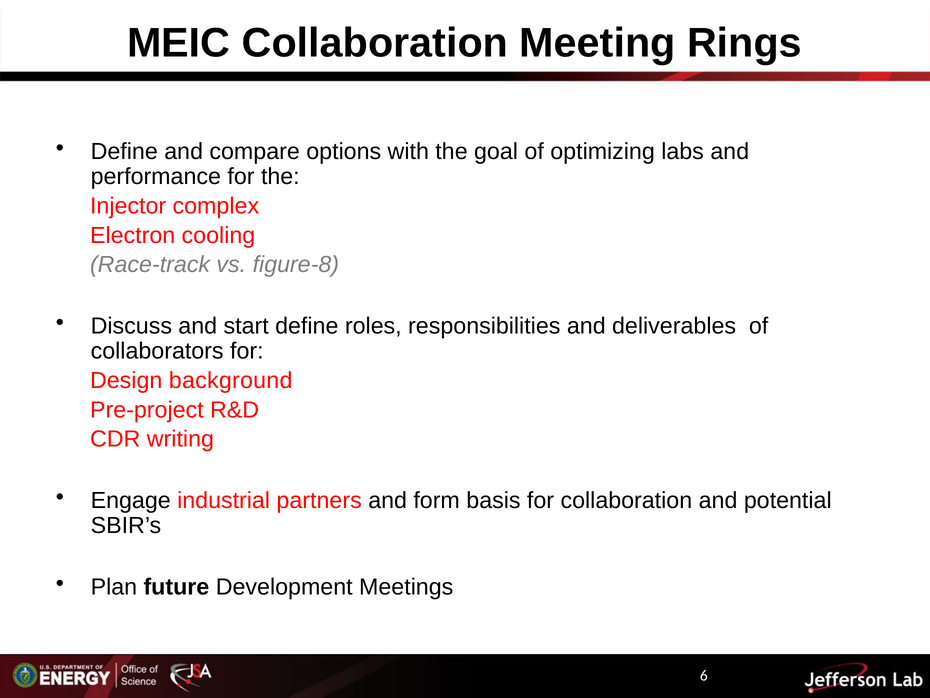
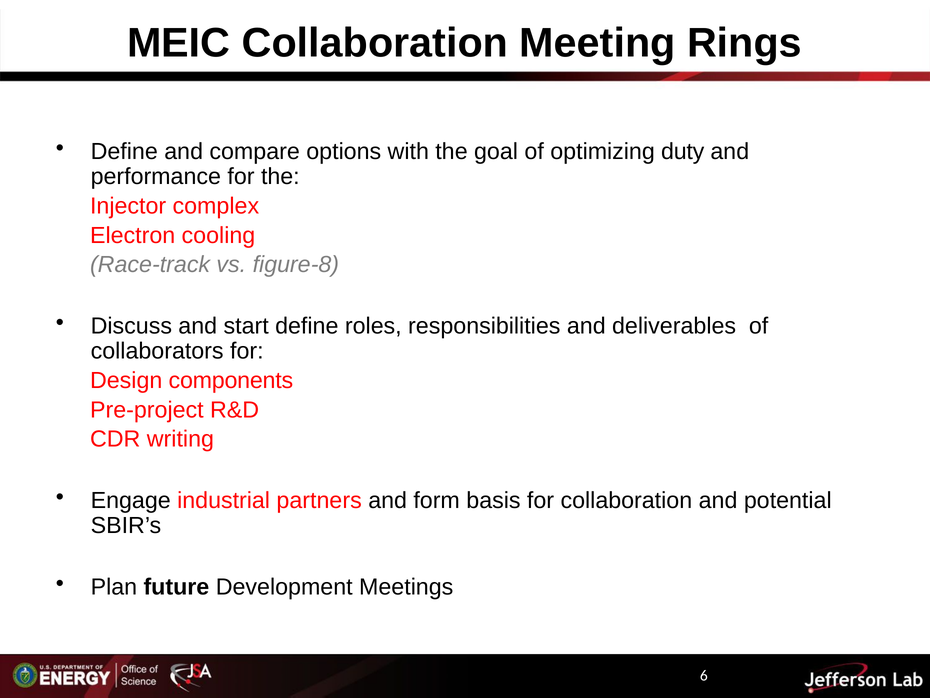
labs: labs -> duty (683, 152)
background: background -> components (231, 380)
